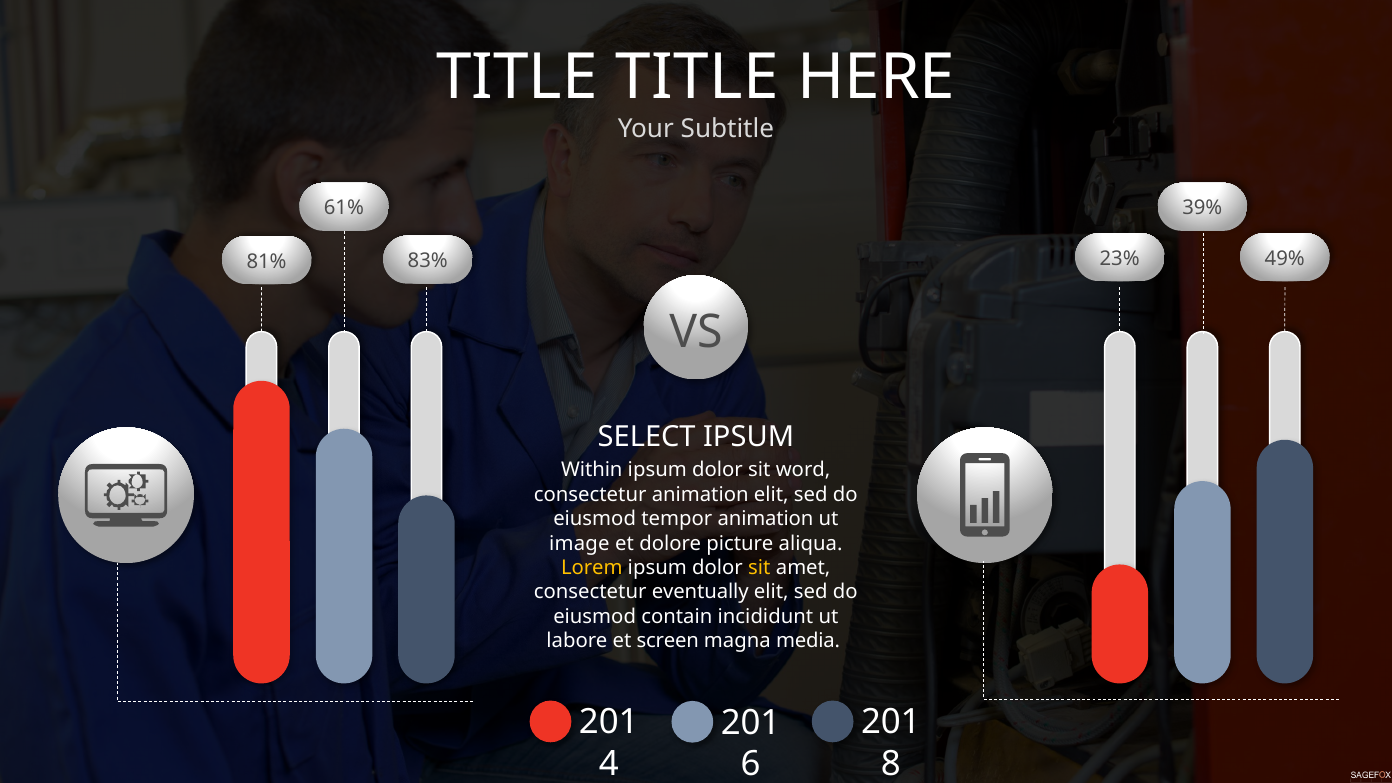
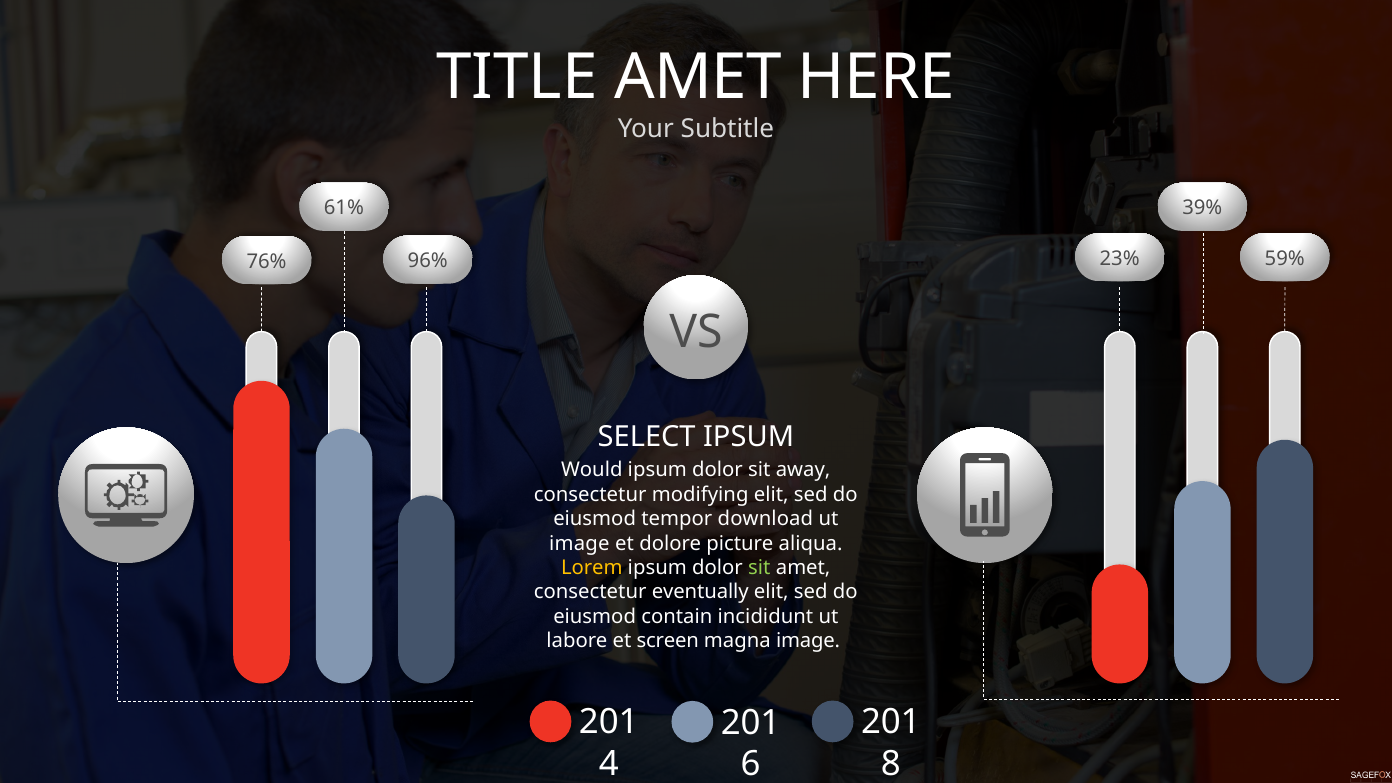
TITLE TITLE: TITLE -> AMET (698, 77)
49%: 49% -> 59% (1285, 259)
83%: 83% -> 96% (428, 261)
81%: 81% -> 76% (267, 261)
Within: Within -> Would (592, 470)
word: word -> away (803, 470)
consectetur animation: animation -> modifying (700, 495)
tempor animation: animation -> download (765, 519)
sit colour: yellow -> light green (759, 568)
magna media: media -> image (808, 641)
